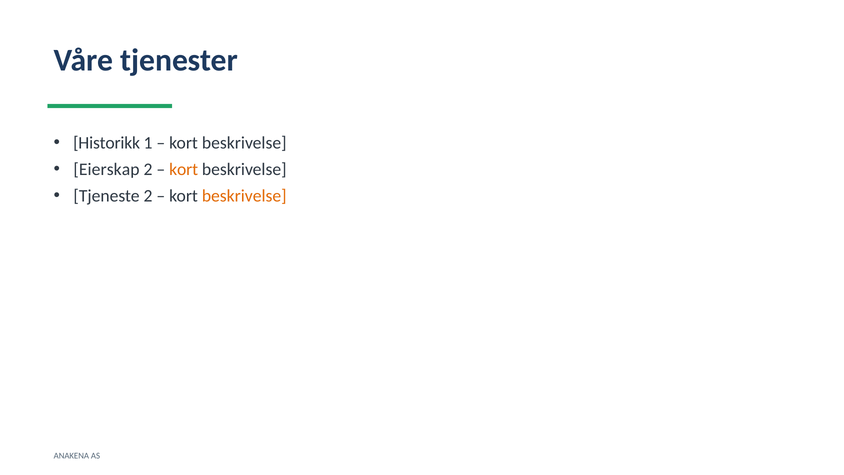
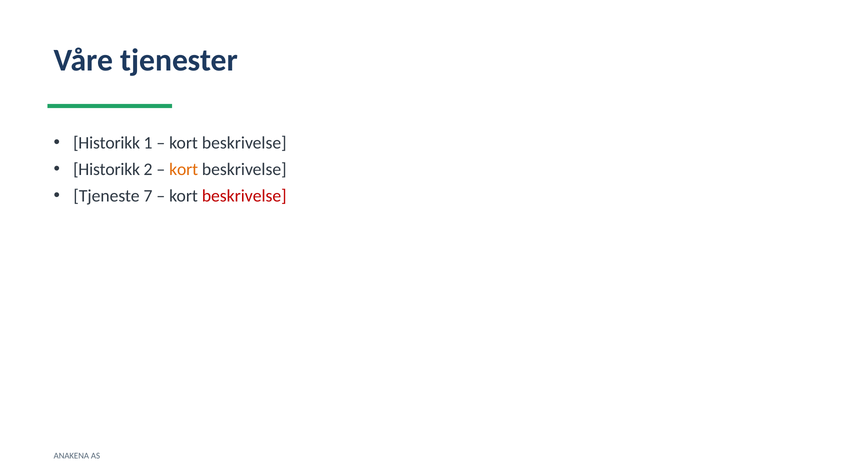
Eierskap: Eierskap -> Historikk (107, 169)
Tjeneste 2: 2 -> 7 (148, 196)
beskrivelse colour: orange -> red (244, 196)
